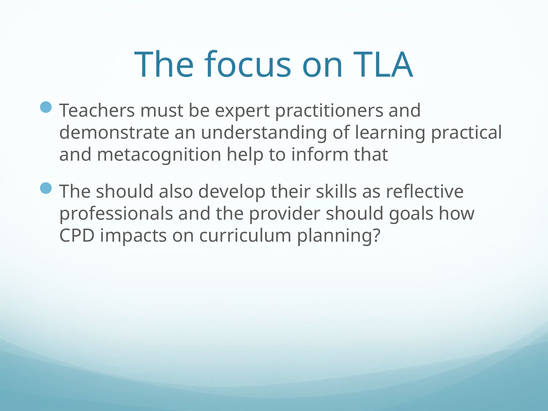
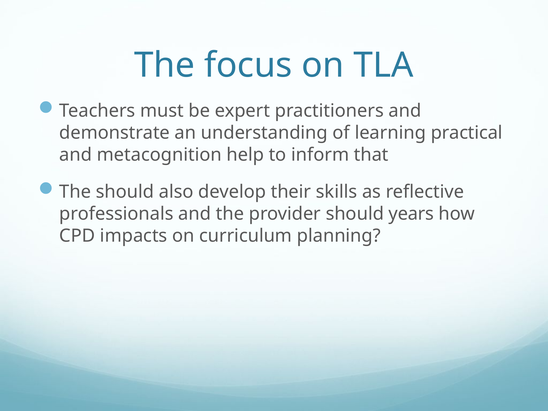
goals: goals -> years (411, 214)
